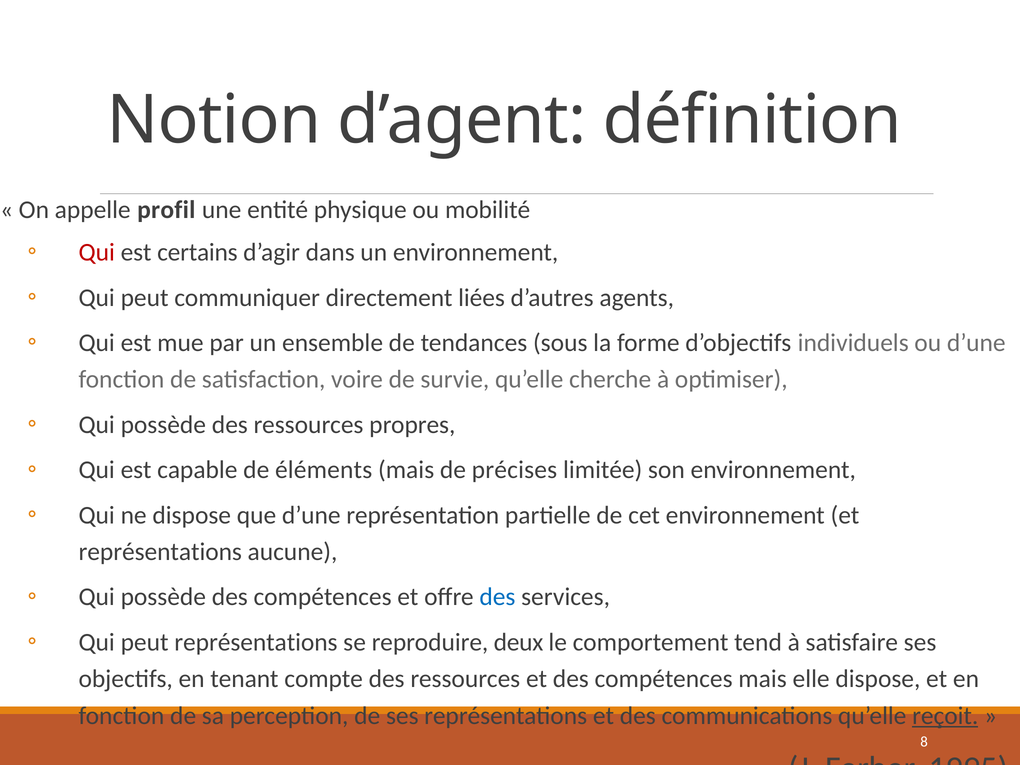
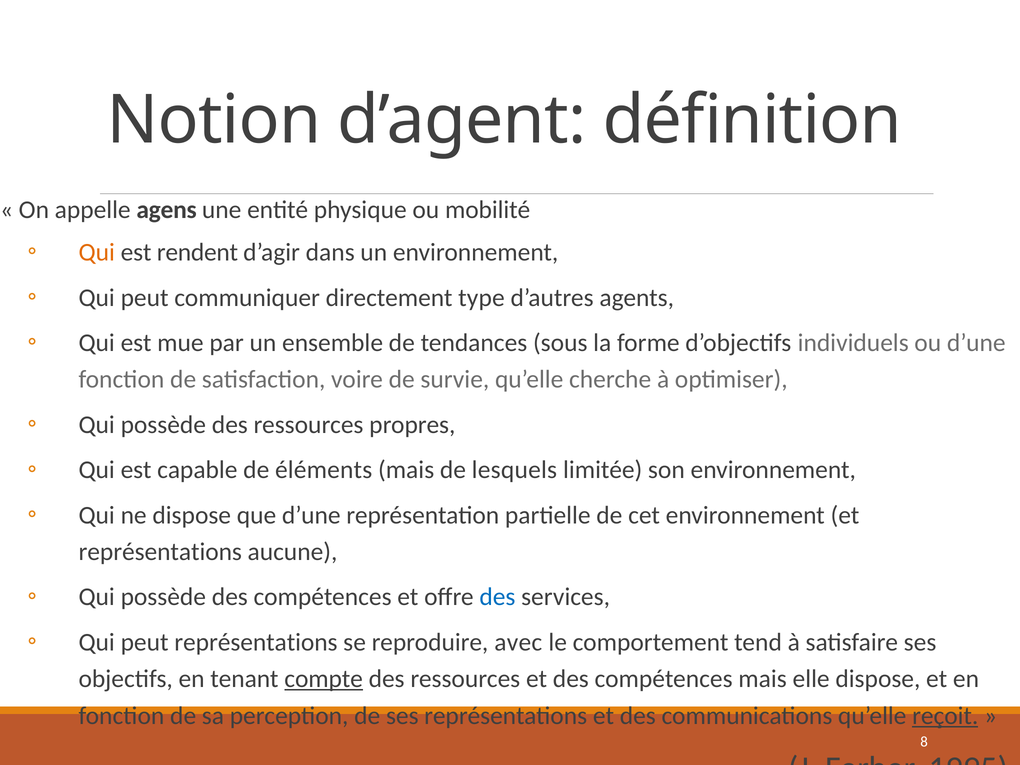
profil: profil -> agens (167, 210)
Qui colour: red -> orange (97, 252)
certains: certains -> rendent (197, 252)
liées: liées -> type (481, 298)
précises: précises -> lesquels (514, 470)
deux: deux -> avec (518, 642)
compte underline: none -> present (324, 679)
